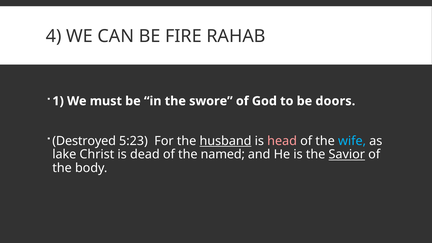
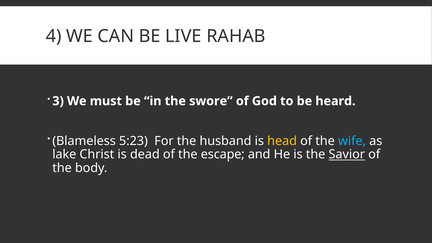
FIRE: FIRE -> LIVE (183, 36)
1: 1 -> 3 (58, 101)
doors: doors -> heard (335, 101)
Destroyed: Destroyed -> Blameless (84, 141)
husband underline: present -> none (226, 141)
head colour: pink -> yellow (282, 141)
named: named -> escape (223, 154)
